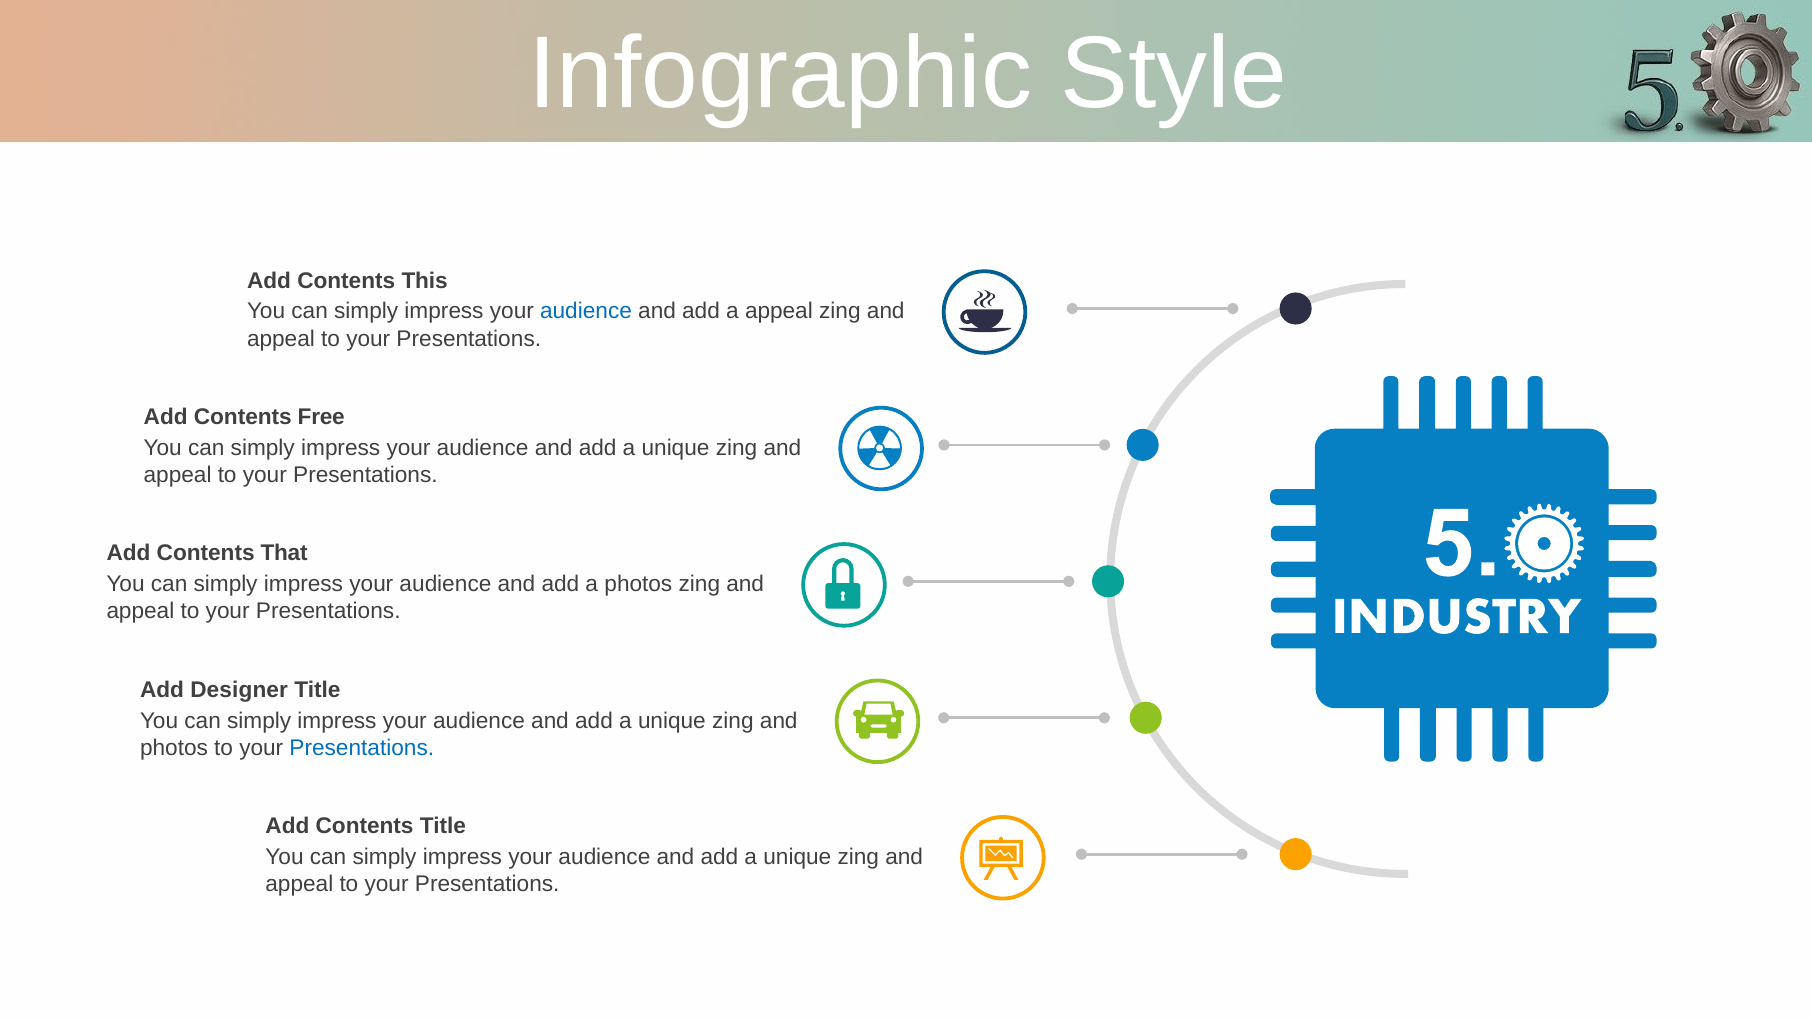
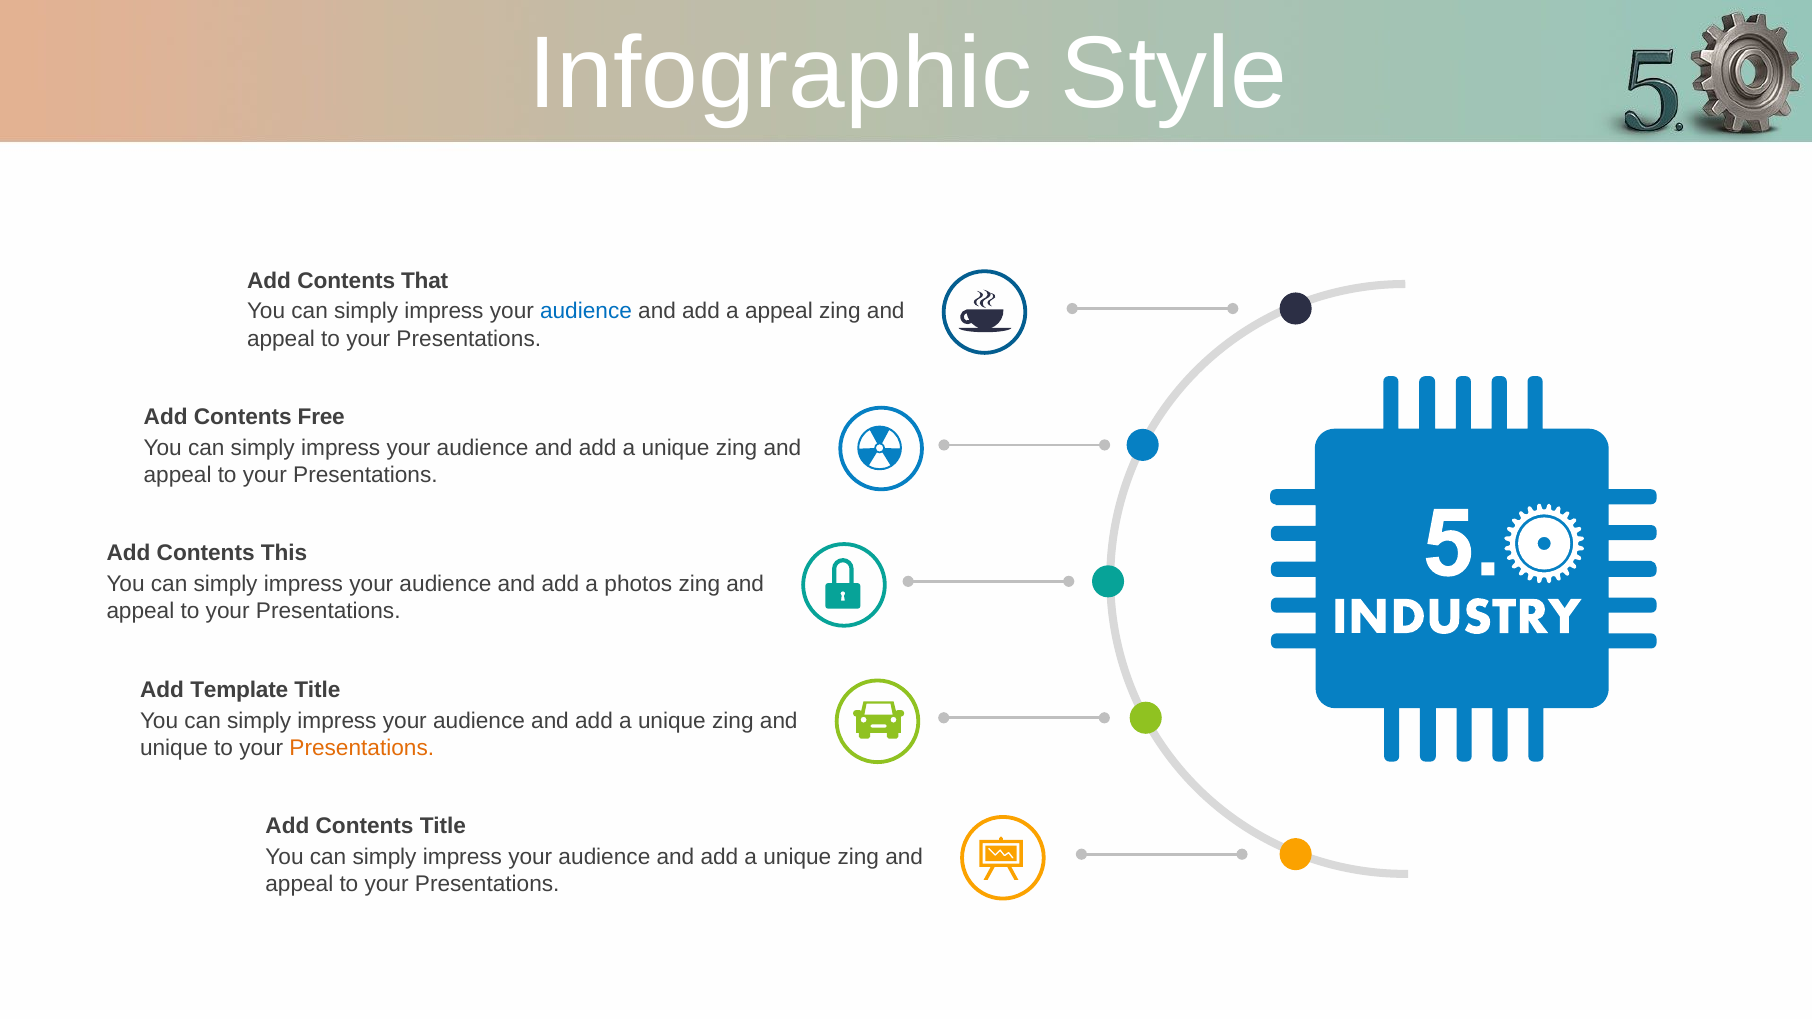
This: This -> That (425, 281)
That: That -> This (284, 554)
Designer: Designer -> Template (239, 690)
photos: photos -> unique (174, 748)
Presentations colour: blue -> orange (362, 748)
